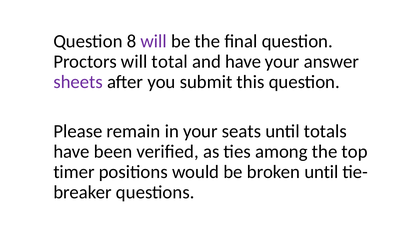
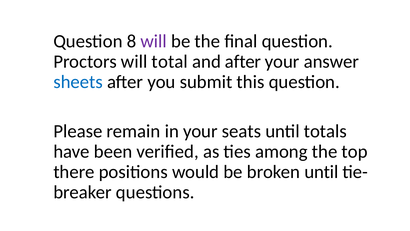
and have: have -> after (243, 62)
sheets colour: purple -> blue (78, 82)
timer: timer -> there (74, 172)
